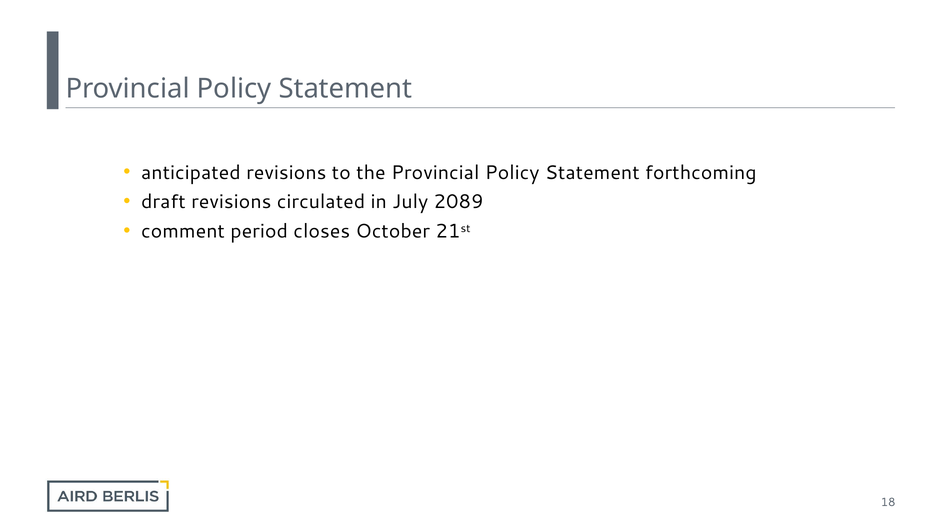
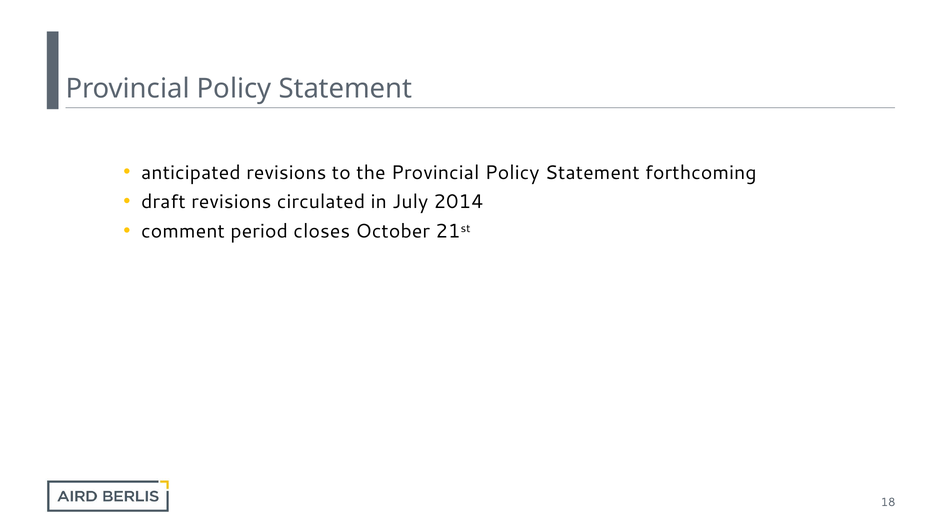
2089: 2089 -> 2014 (459, 202)
